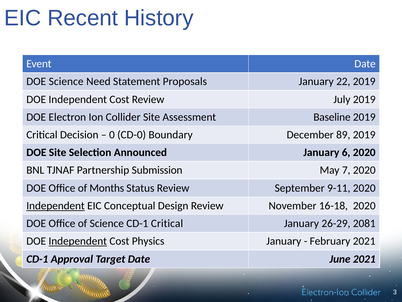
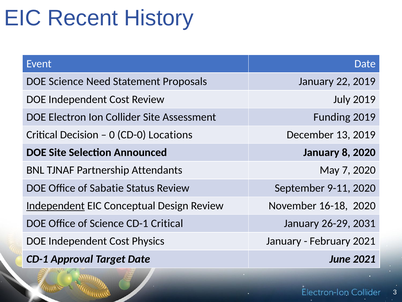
Baseline: Baseline -> Funding (332, 117)
Boundary: Boundary -> Locations (171, 135)
89: 89 -> 13 (343, 135)
6: 6 -> 8 (346, 152)
Submission: Submission -> Attendants (157, 170)
Months: Months -> Sabatie (107, 188)
2081: 2081 -> 2031 (364, 223)
Independent underline: present -> none (78, 241)
